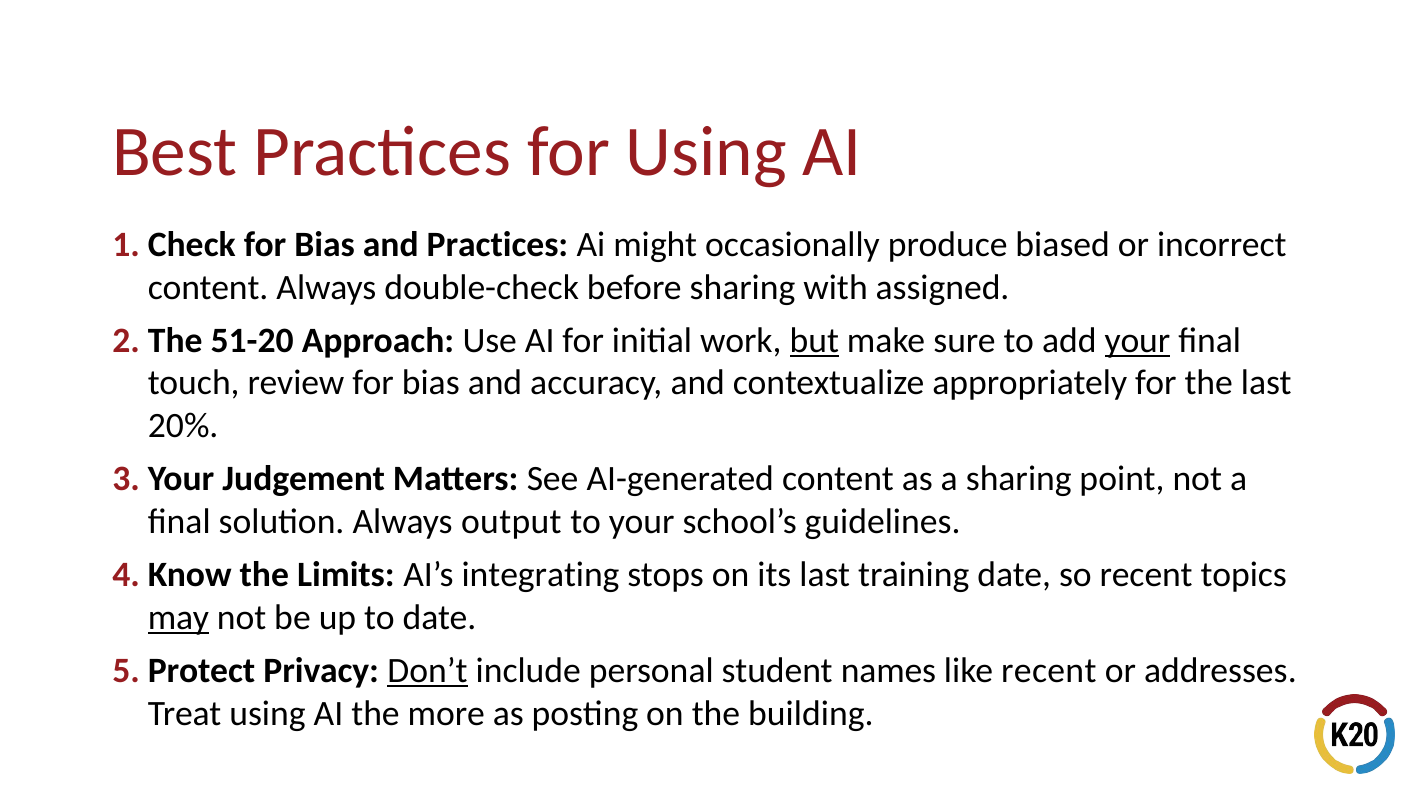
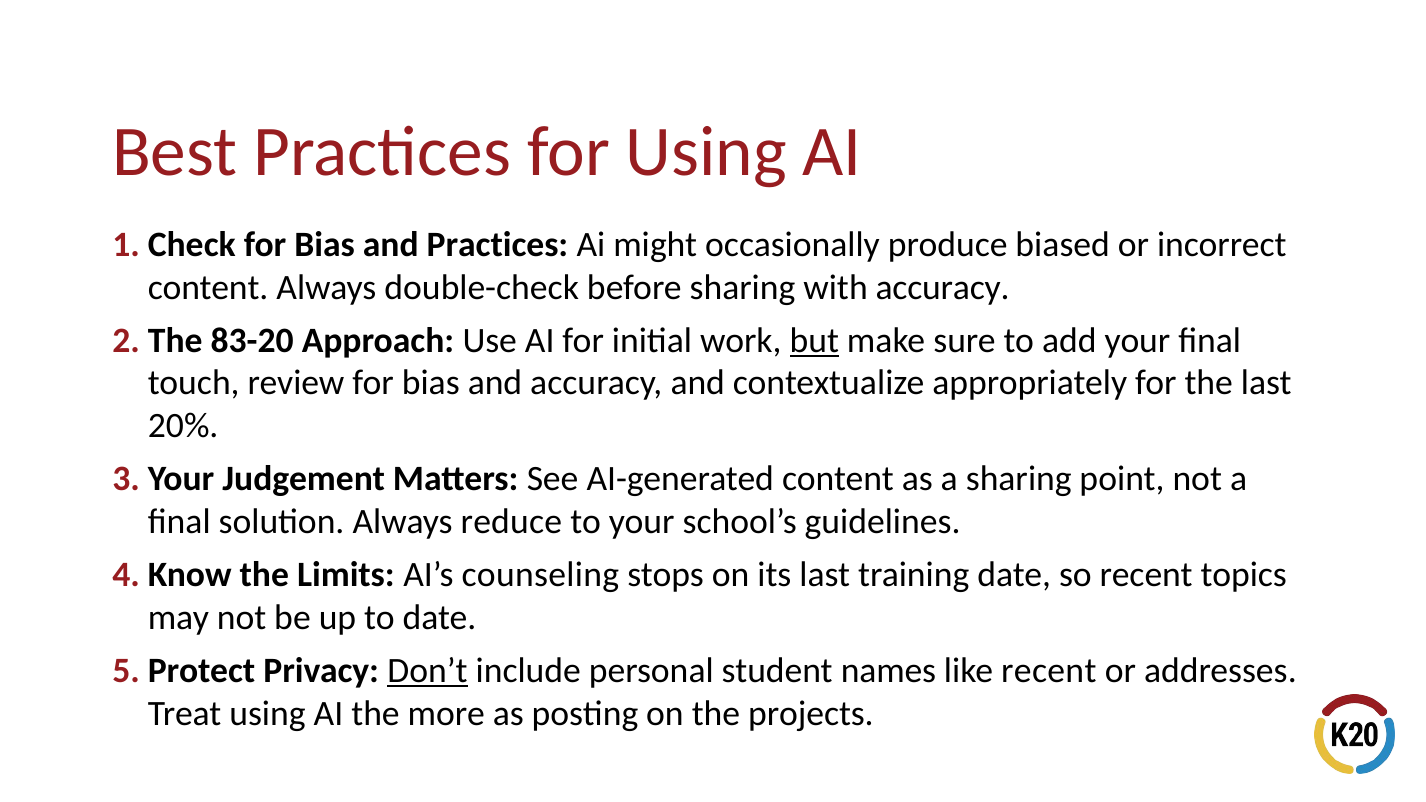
with assigned: assigned -> accuracy (943, 287)
51-20: 51-20 -> 83-20 (252, 341)
your underline: present -> none (1137, 341)
output: output -> reduce (511, 522)
integrating: integrating -> counseling (540, 575)
may underline: present -> none (178, 618)
building: building -> projects (811, 714)
